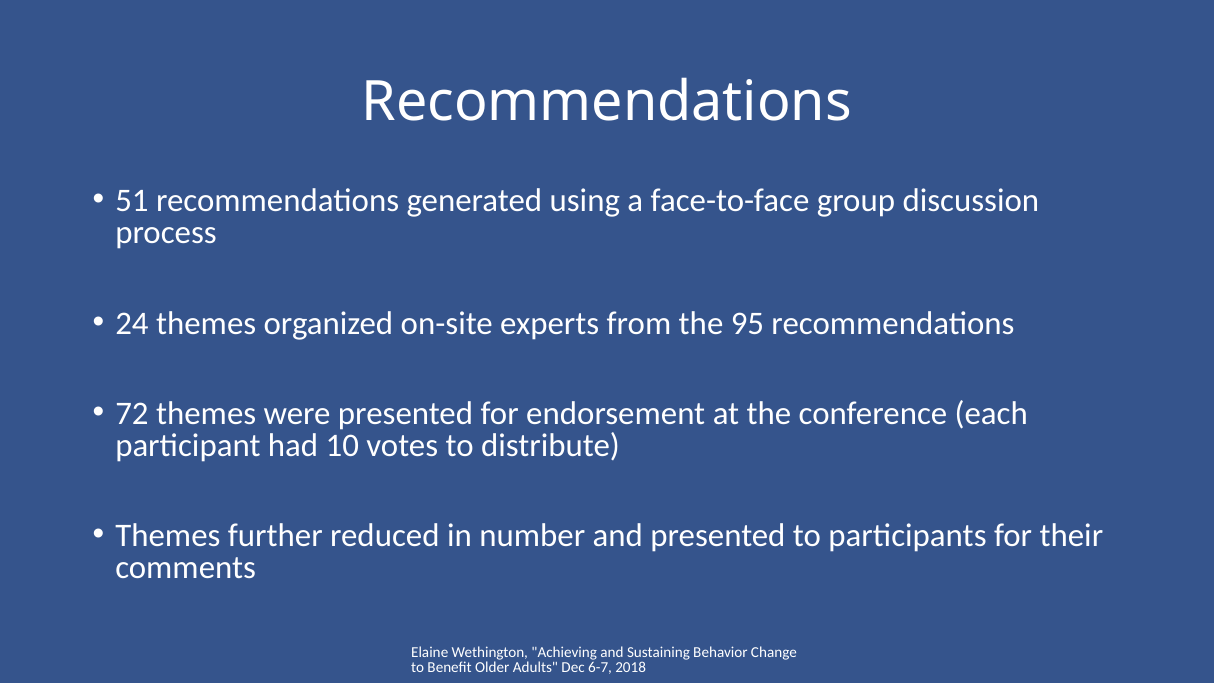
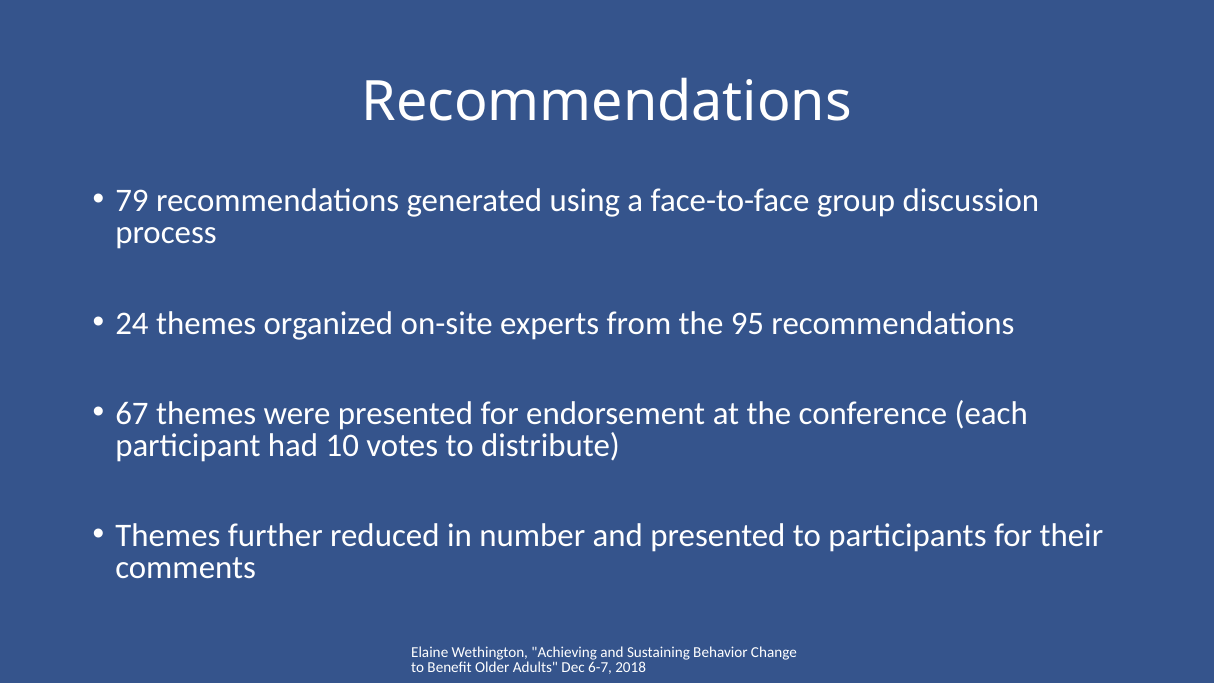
51: 51 -> 79 (132, 201)
72: 72 -> 67 (132, 413)
